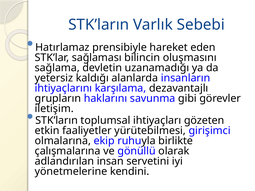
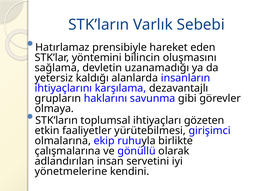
sağlaması: sağlaması -> yöntemini (97, 58)
iletişim: iletişim -> olmaya (54, 109)
